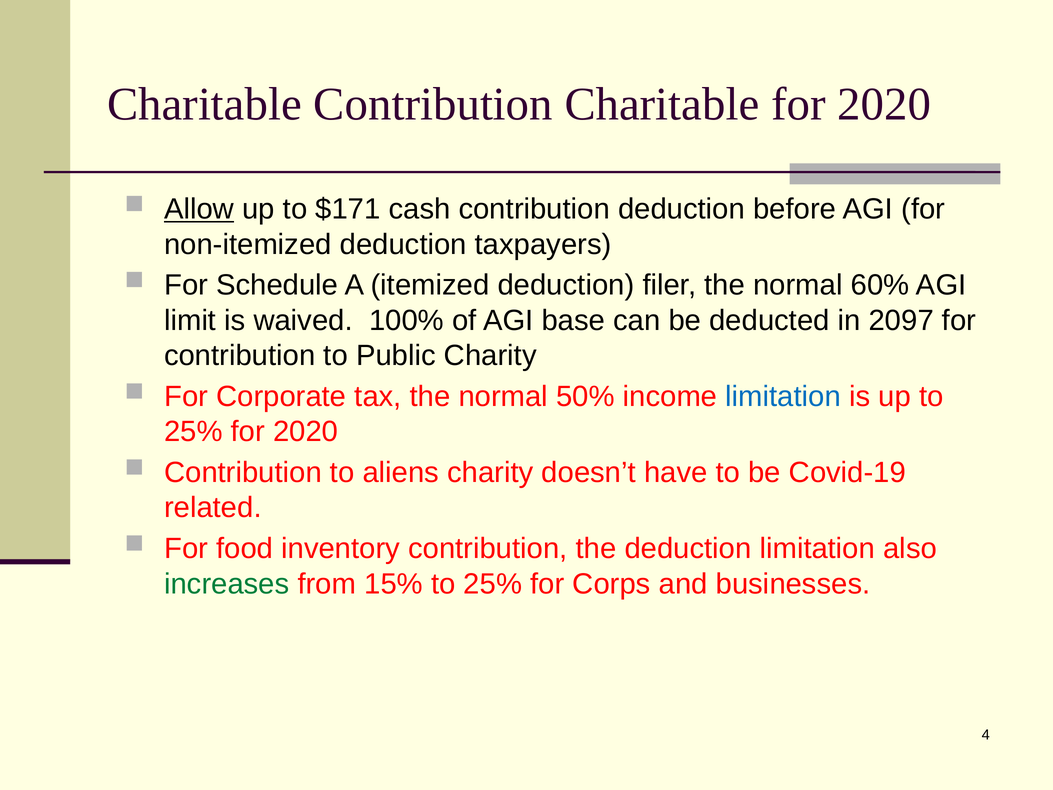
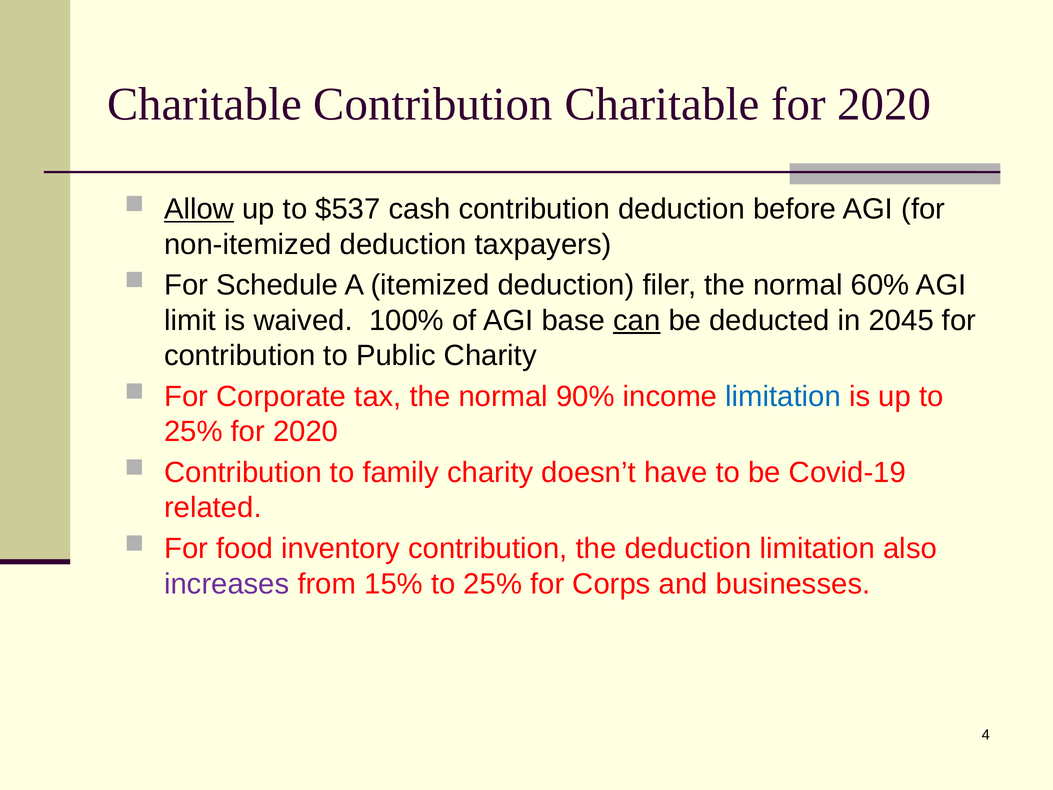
$171: $171 -> $537 (348, 209)
can underline: none -> present (637, 320)
2097: 2097 -> 2045 (901, 320)
50%: 50% -> 90% (585, 396)
aliens: aliens -> family (401, 472)
increases colour: green -> purple (227, 584)
